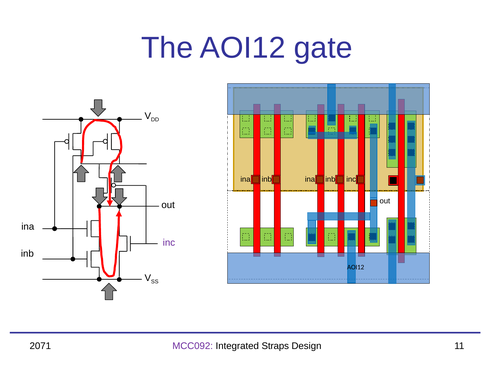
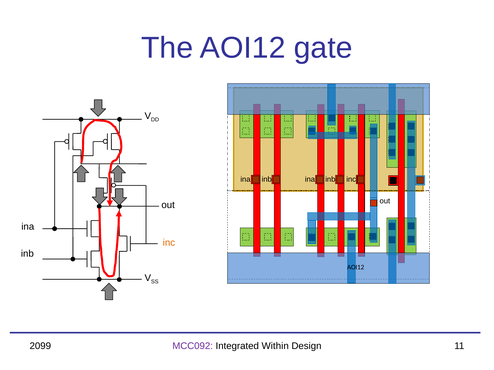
inc colour: purple -> orange (169, 243)
2071: 2071 -> 2099 (40, 346)
Straps: Straps -> Within (275, 346)
